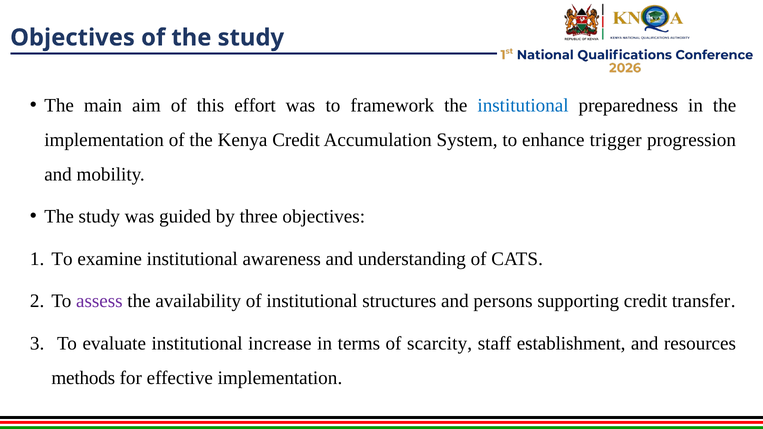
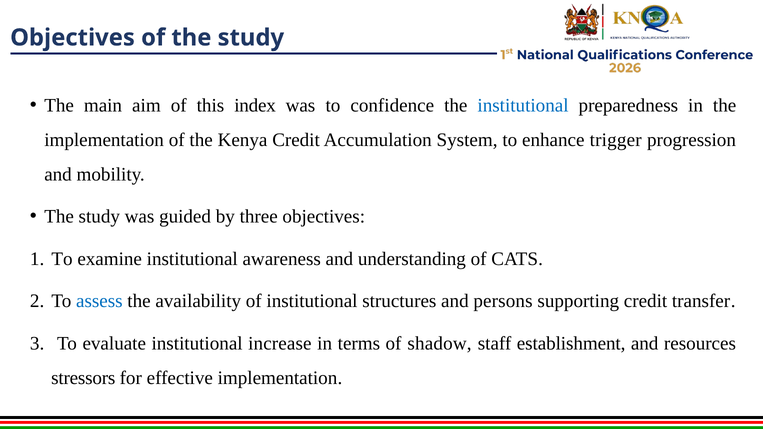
effort: effort -> index (255, 106)
framework: framework -> confidence (392, 106)
assess colour: purple -> blue (99, 301)
scarcity: scarcity -> shadow (440, 344)
methods: methods -> stressors (83, 378)
